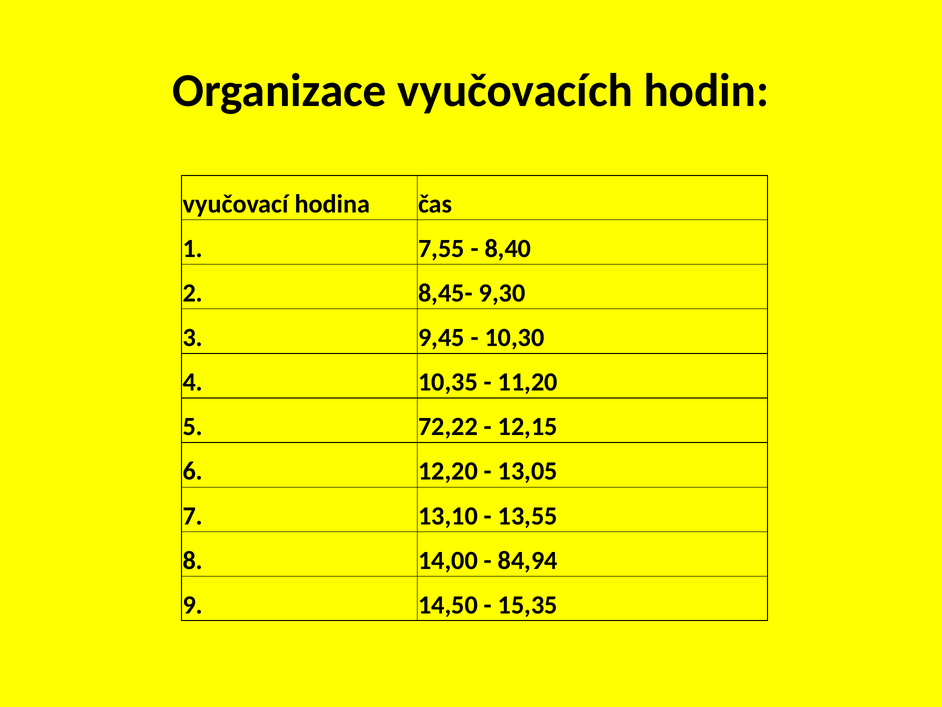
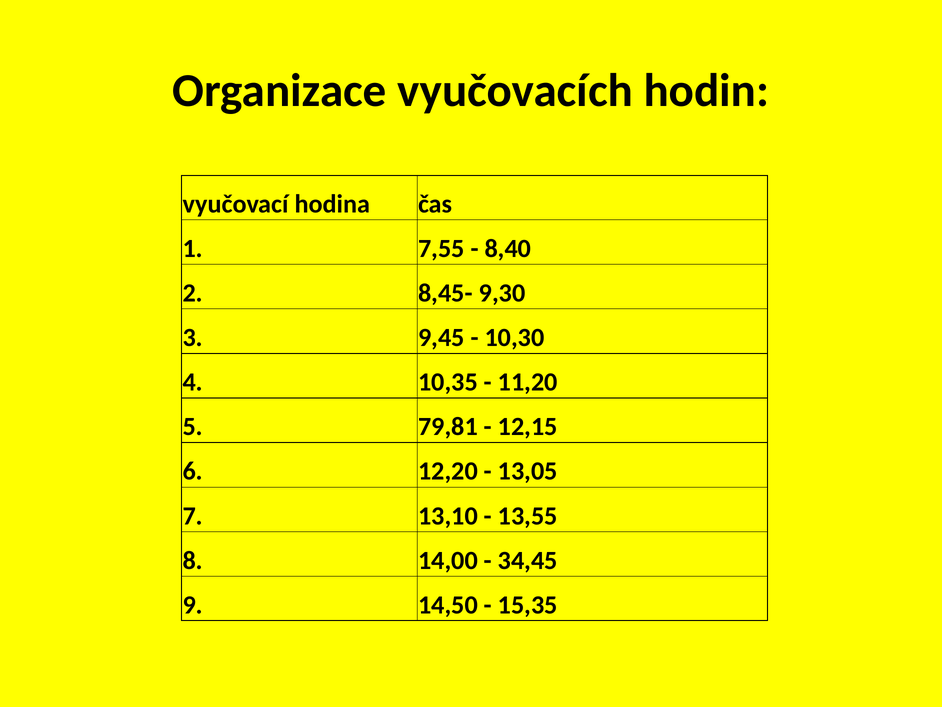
72,22: 72,22 -> 79,81 (448, 426)
84,94: 84,94 -> 34,45 (528, 560)
